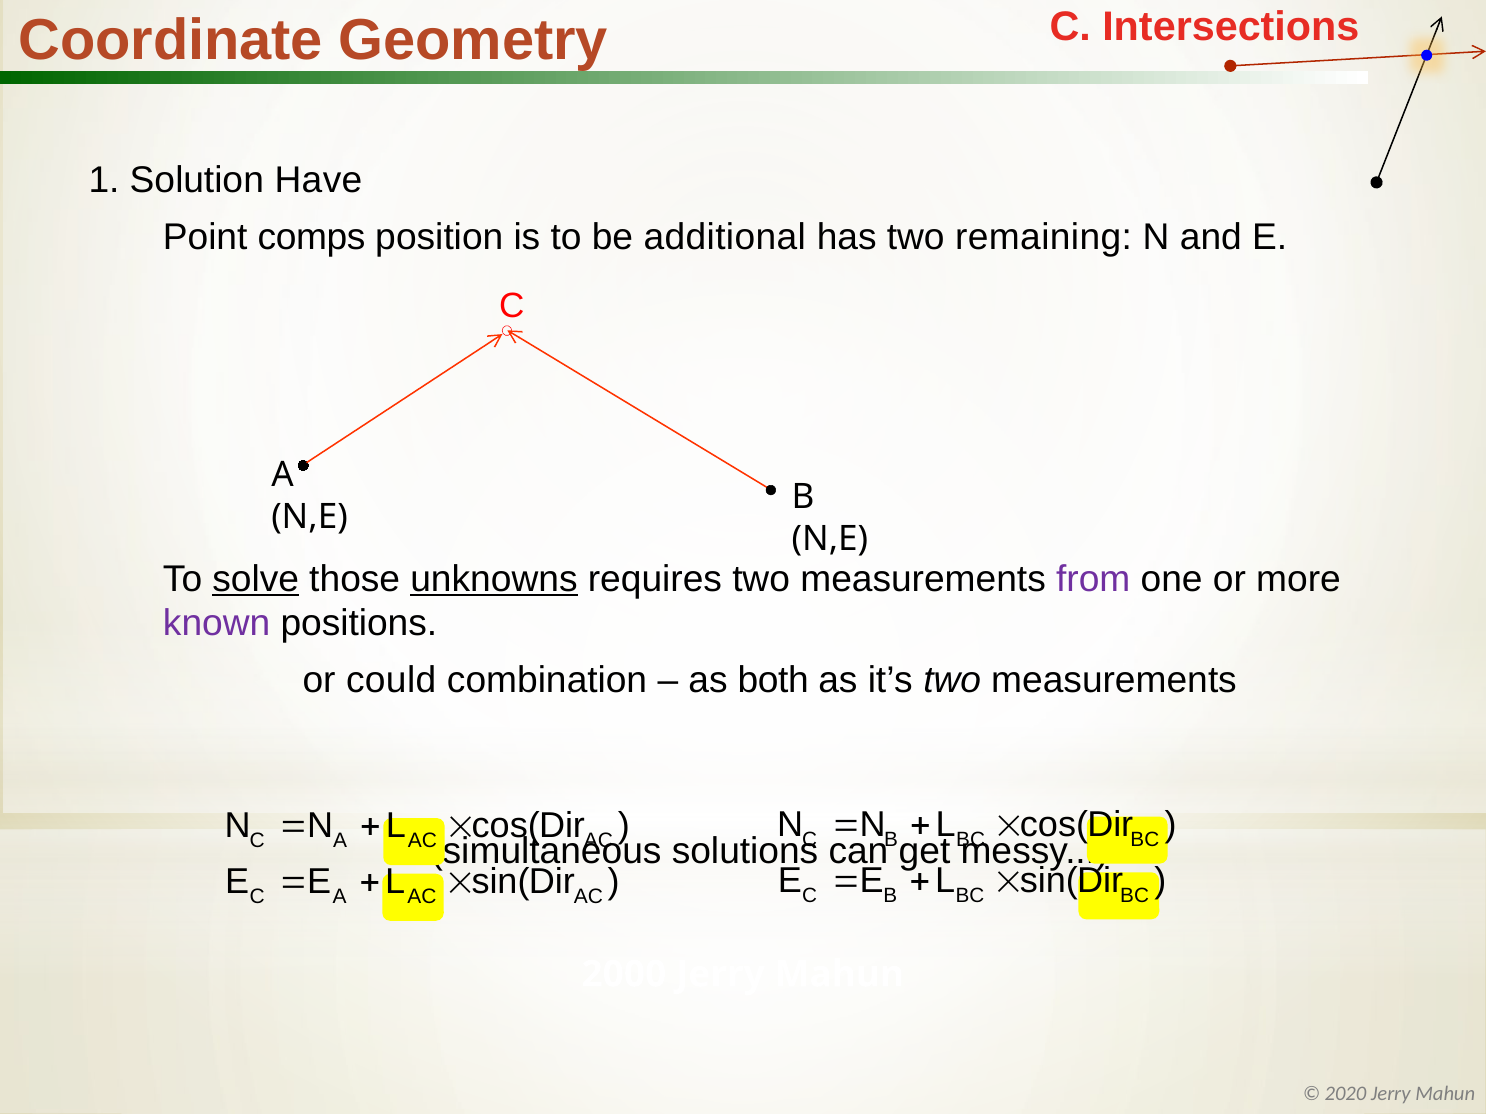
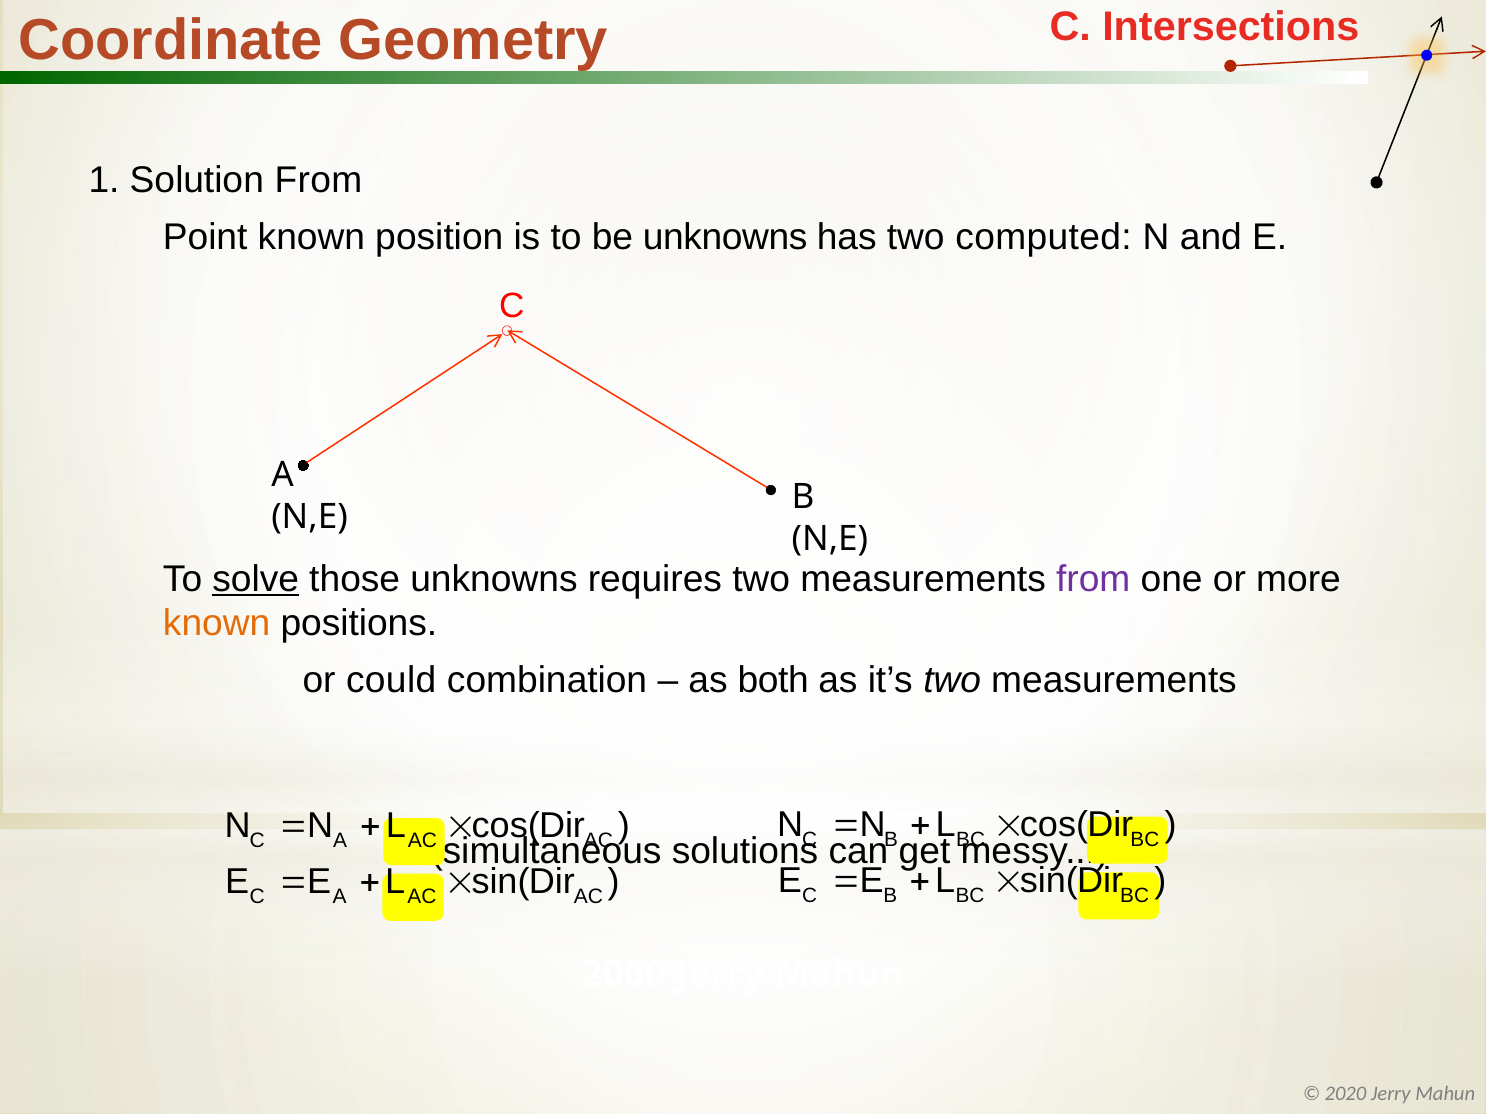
Solution Have: Have -> From (318, 181)
Point comps: comps -> known (311, 237)
be additional: additional -> unknowns (725, 237)
remaining: remaining -> computed (1044, 237)
unknowns underline: present -> none (494, 579)
known colour: purple -> orange (217, 624)
